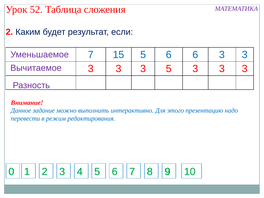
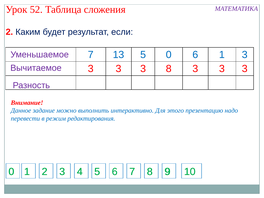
15: 15 -> 13 (119, 55)
5 6: 6 -> 0 (169, 55)
6 3: 3 -> 1 (222, 55)
3 5: 5 -> 8 (169, 69)
